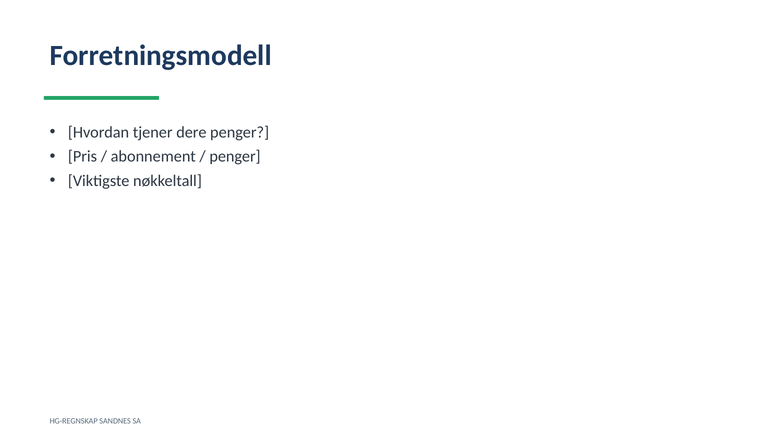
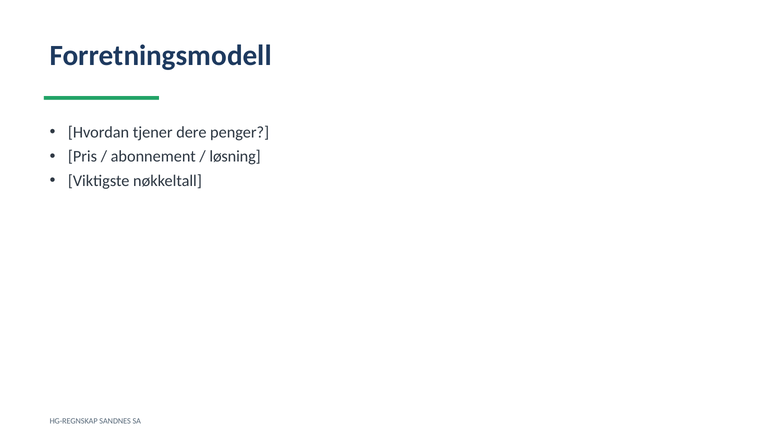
penger: penger -> løsning (235, 156)
